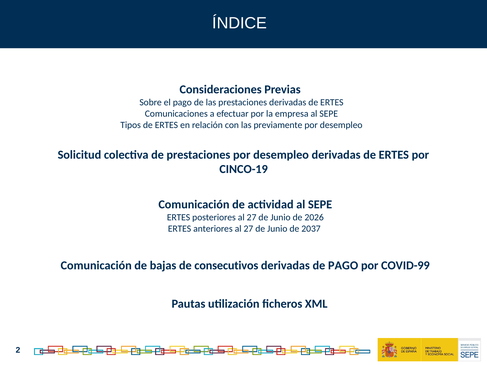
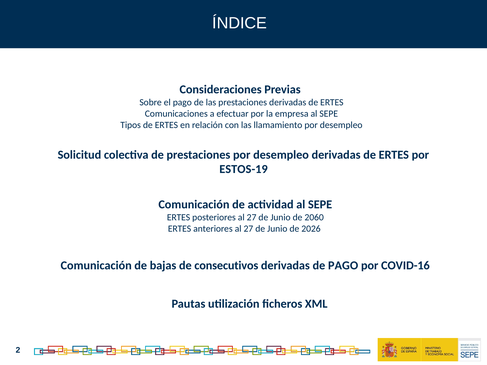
previamente: previamente -> llamamiento (278, 125)
CINCO-19: CINCO-19 -> ESTOS-19 (244, 169)
2026: 2026 -> 2060 (314, 218)
2037: 2037 -> 2026 (311, 229)
COVID-99: COVID-99 -> COVID-16 (405, 266)
